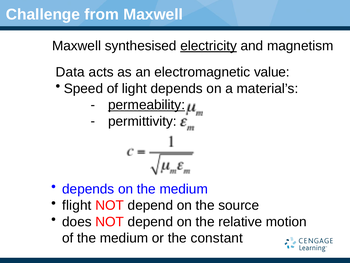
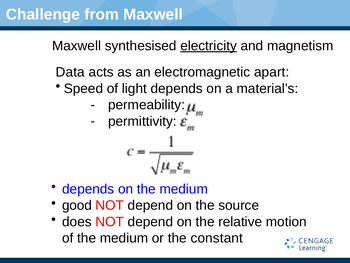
value: value -> apart (272, 72)
permeability underline: present -> none (147, 105)
flight: flight -> good (77, 205)
